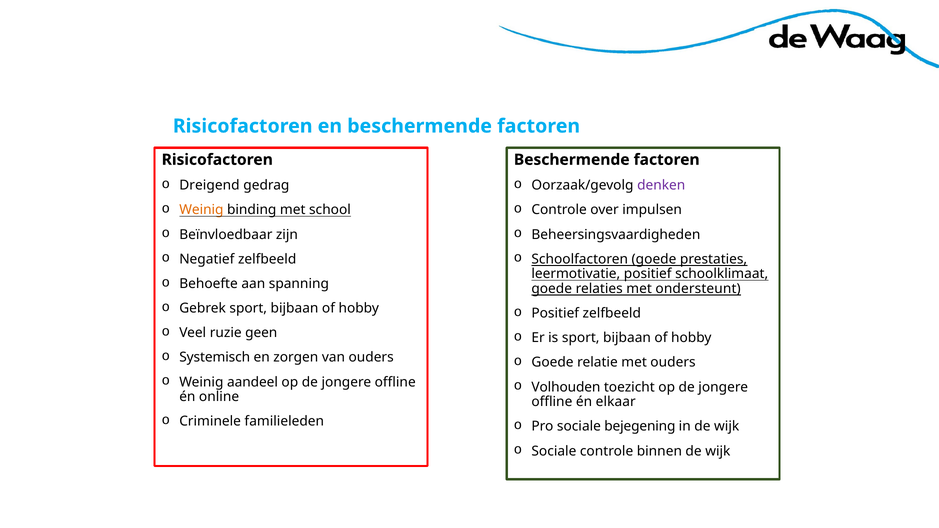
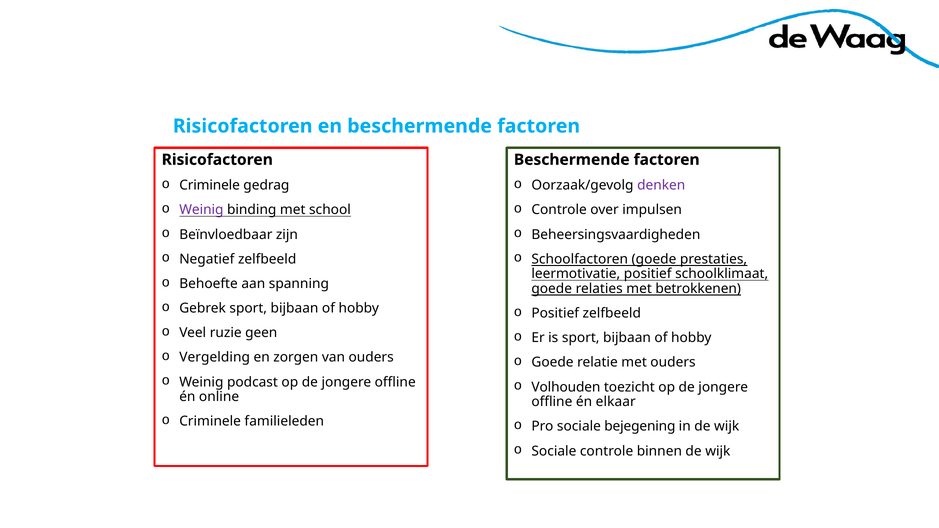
Dreigend: Dreigend -> Criminele (210, 185)
Weinig colour: orange -> purple (201, 210)
ondersteunt: ondersteunt -> betrokkenen (698, 289)
Systemisch: Systemisch -> Vergelding (215, 358)
aandeel: aandeel -> podcast (252, 382)
